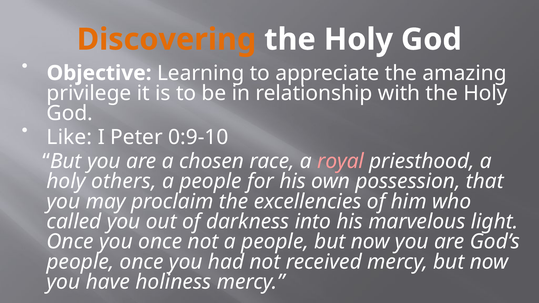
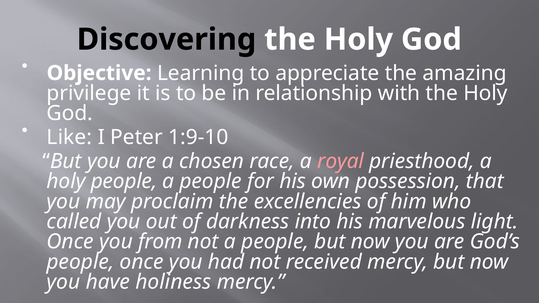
Discovering colour: orange -> black (166, 40)
0:9-10: 0:9-10 -> 1:9-10 (198, 137)
holy others: others -> people (124, 181)
you once: once -> from (160, 242)
